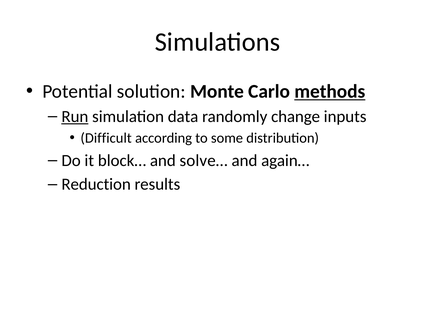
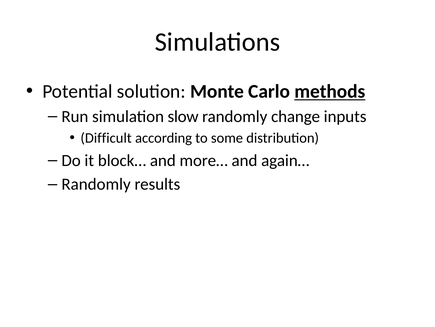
Run underline: present -> none (75, 116)
data: data -> slow (183, 116)
solve…: solve… -> more… (204, 160)
Reduction: Reduction -> Randomly (96, 184)
